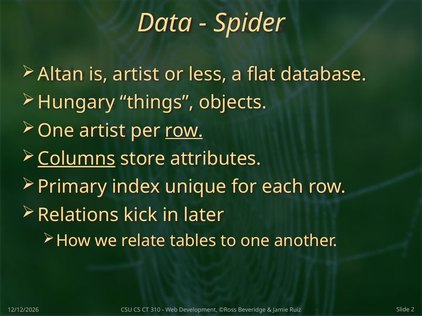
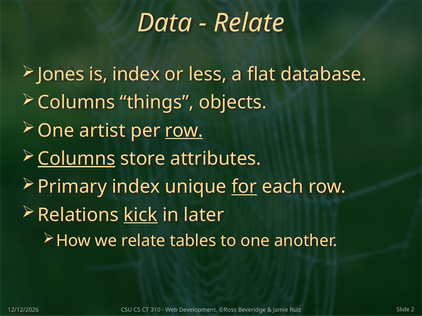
Spider: Spider -> Relate (249, 23)
Altan: Altan -> Jones (61, 74)
is artist: artist -> index (136, 74)
Hungary: Hungary -> Columns (76, 103)
for underline: none -> present (244, 187)
kick underline: none -> present (141, 215)
